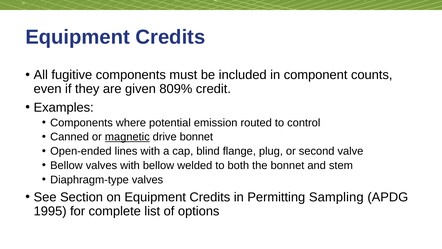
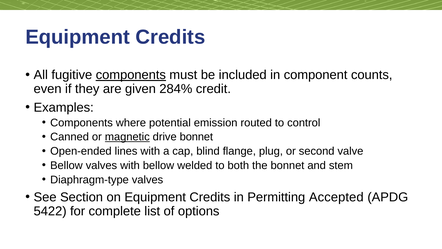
components underline: none -> present (131, 75)
809%: 809% -> 284% (176, 89)
Sampling: Sampling -> Accepted (336, 197)
1995: 1995 -> 5422 (50, 211)
